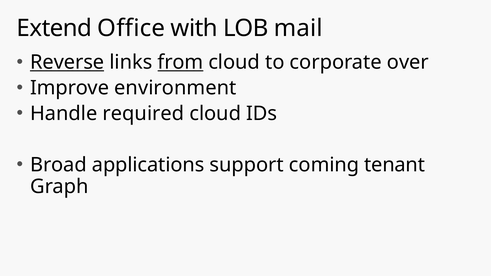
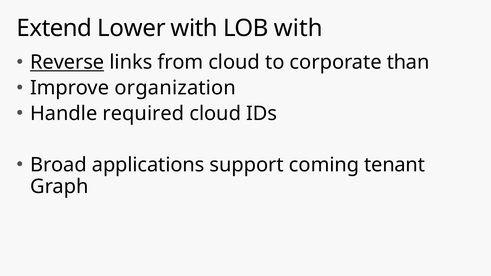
Office: Office -> Lower (132, 28)
LOB mail: mail -> with (298, 28)
from underline: present -> none (180, 62)
over: over -> than (408, 62)
environment: environment -> organization (175, 88)
